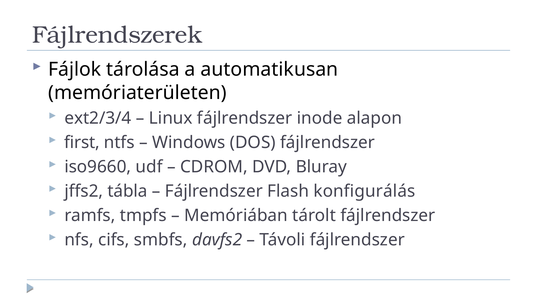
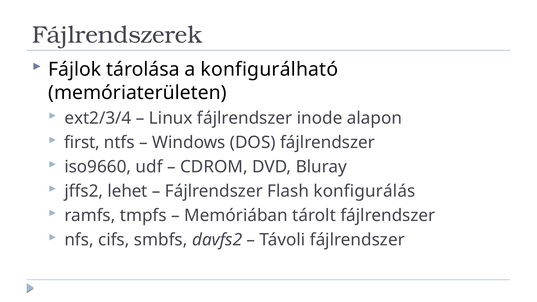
automatikusan: automatikusan -> konfigurálható (269, 69)
tábla: tábla -> lehet (128, 191)
